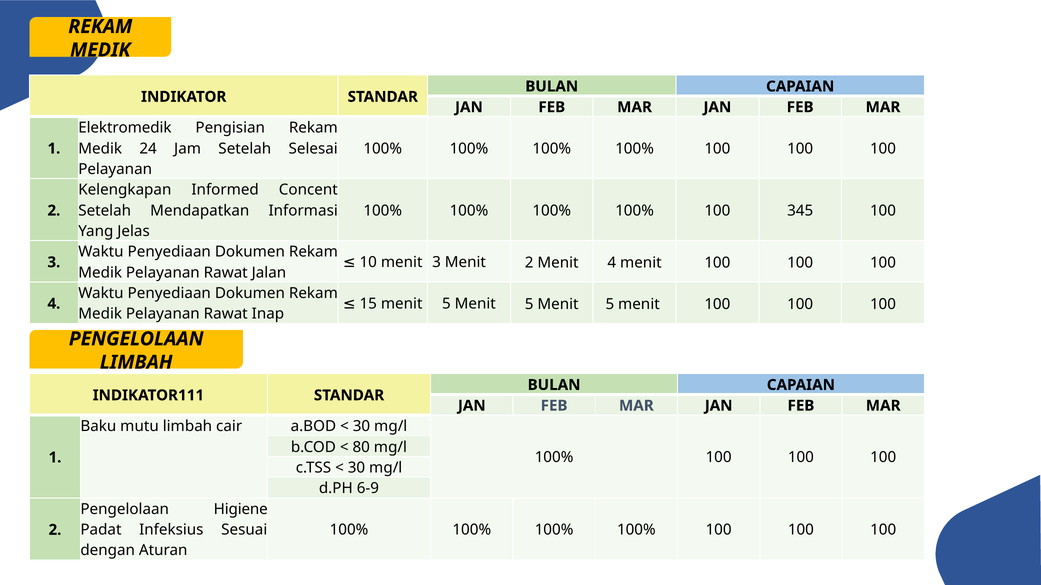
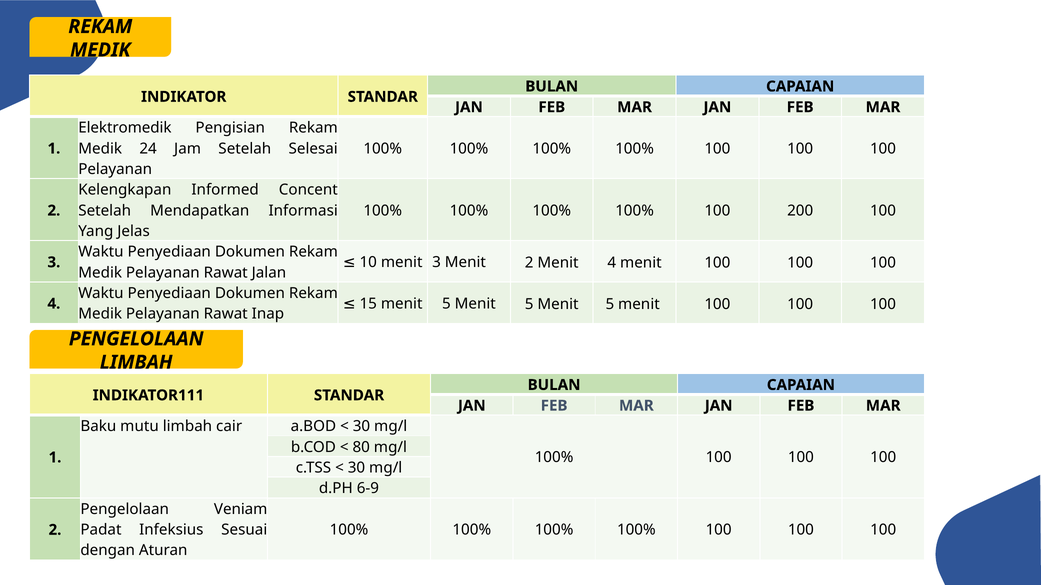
345: 345 -> 200 (800, 211)
Higiene: Higiene -> Veniam (241, 510)
